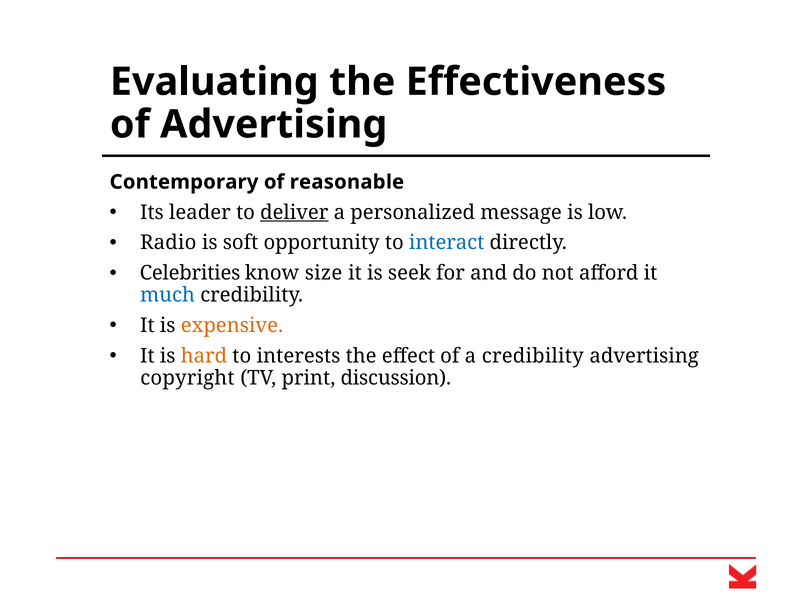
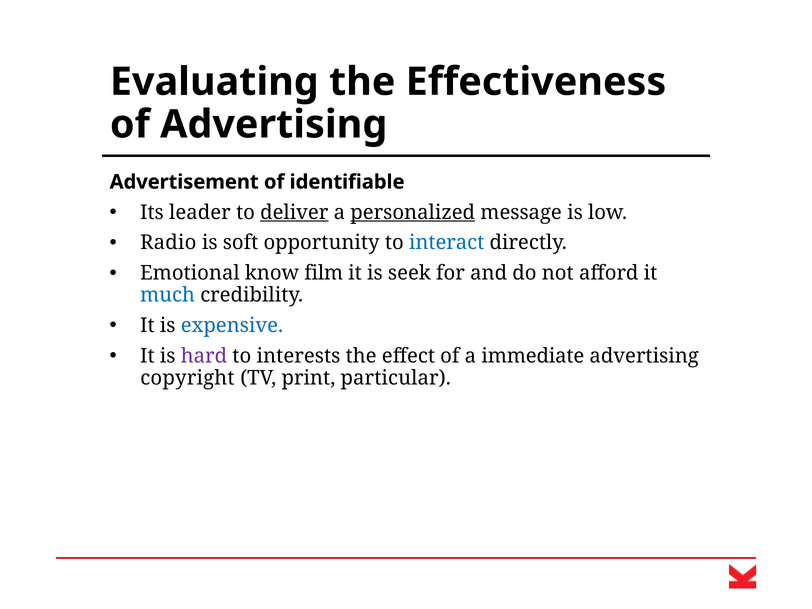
Contemporary: Contemporary -> Advertisement (184, 182)
reasonable: reasonable -> identifiable (347, 182)
personalized underline: none -> present (413, 212)
Celebrities: Celebrities -> Emotional (190, 273)
size: size -> film (324, 273)
expensive colour: orange -> blue (232, 326)
hard colour: orange -> purple (204, 356)
a credibility: credibility -> immediate (533, 356)
discussion: discussion -> particular (396, 378)
